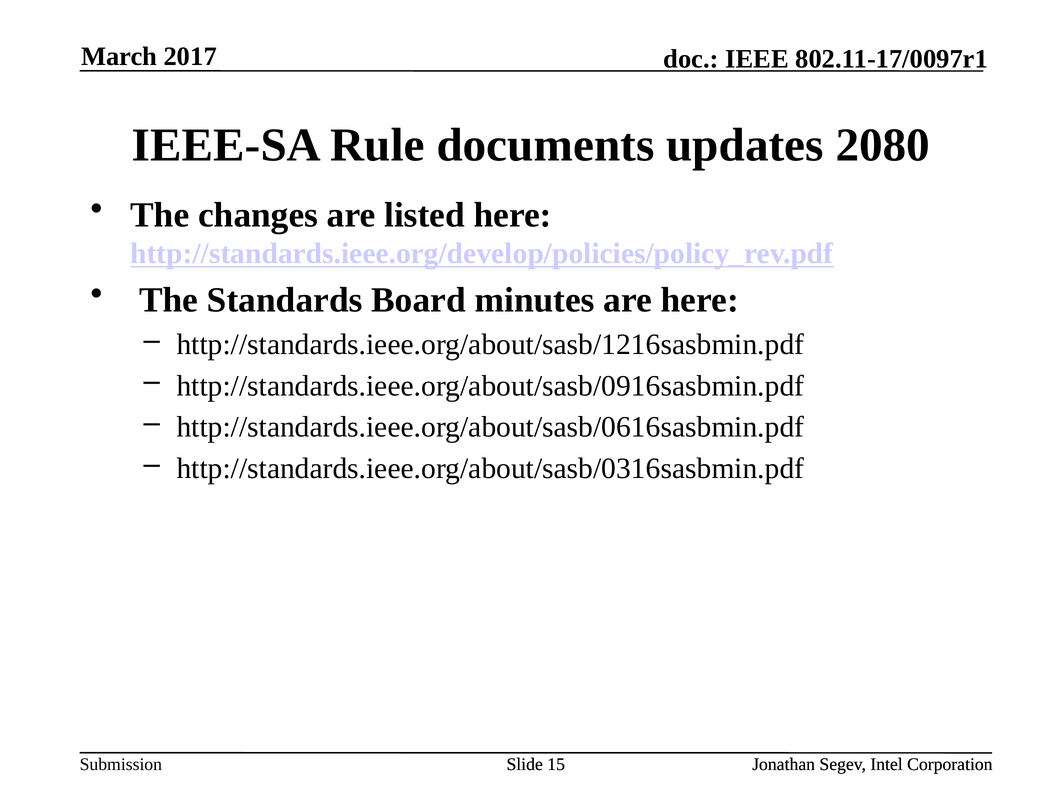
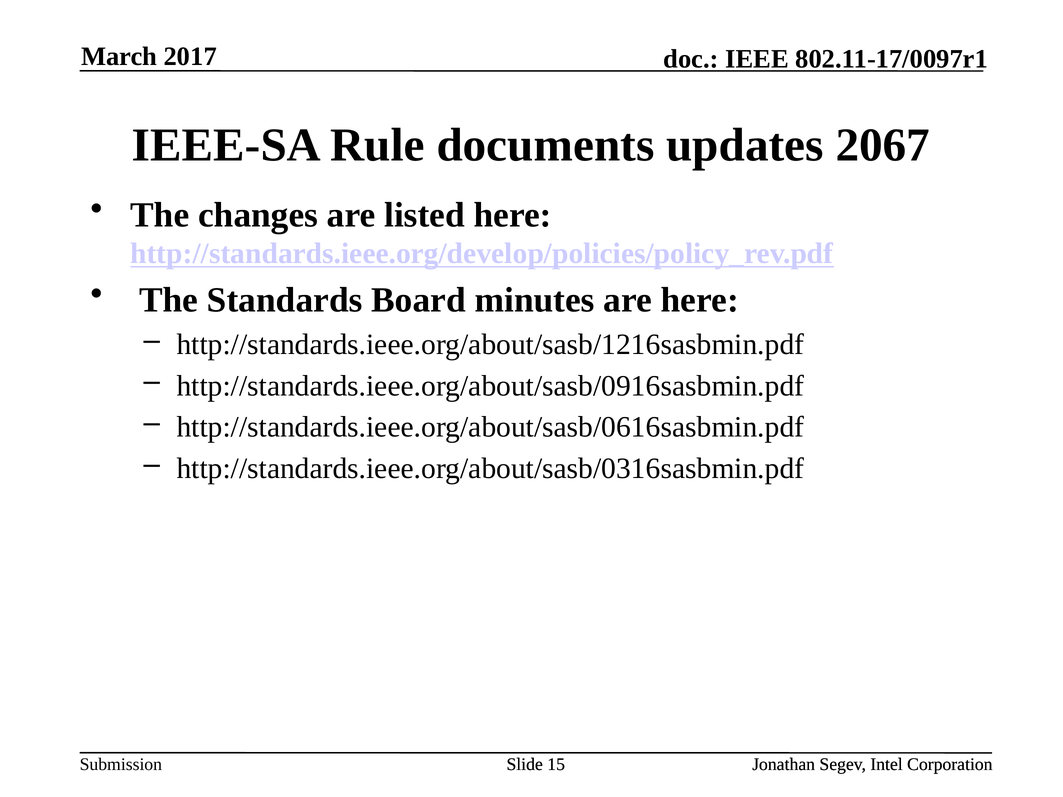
2080: 2080 -> 2067 (883, 145)
